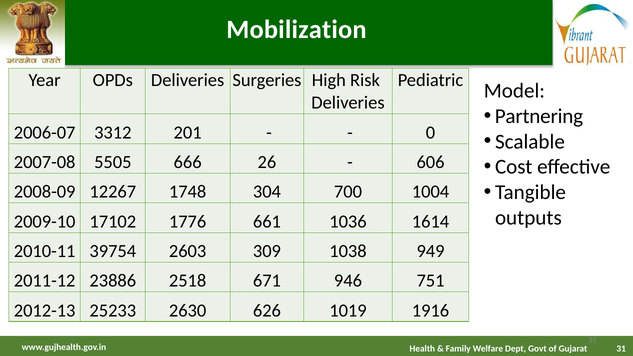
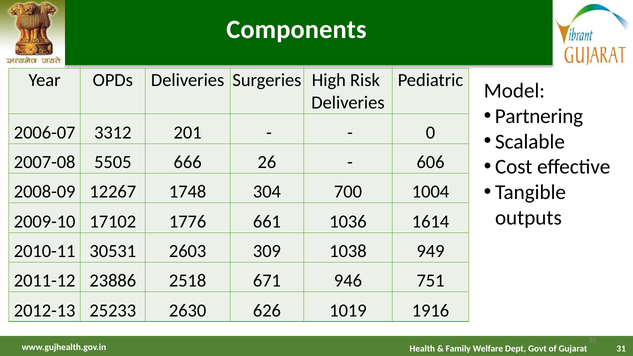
Mobilization: Mobilization -> Components (296, 30)
39754: 39754 -> 30531 (113, 251)
